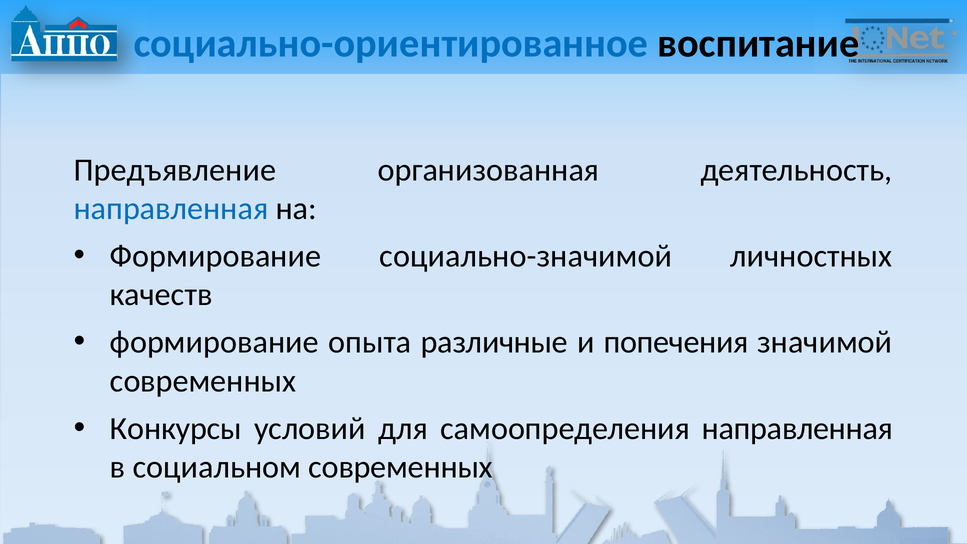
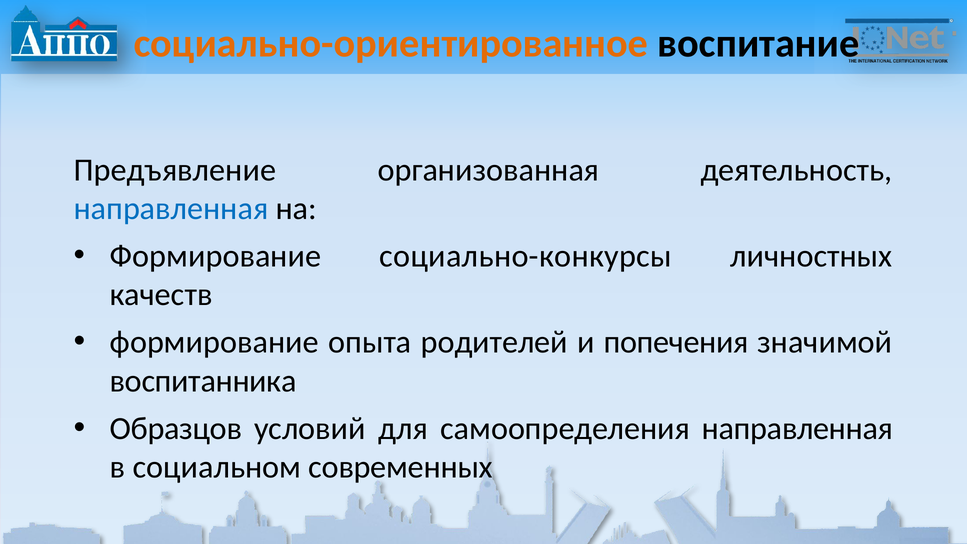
социально-ориентированное colour: blue -> orange (391, 44)
социально-значимой: социально-значимой -> социально-конкурсы (526, 256)
различные: различные -> родителей (494, 342)
современных: современных -> воспитанника (203, 381)
Конкурсы: Конкурсы -> Образцов (176, 429)
